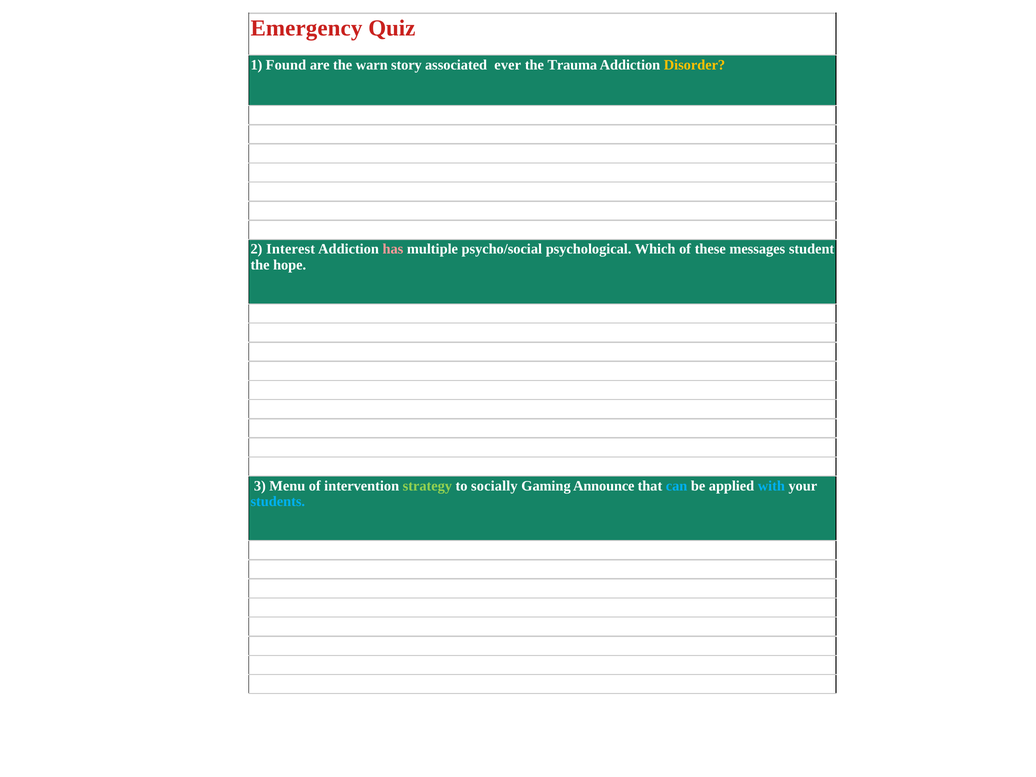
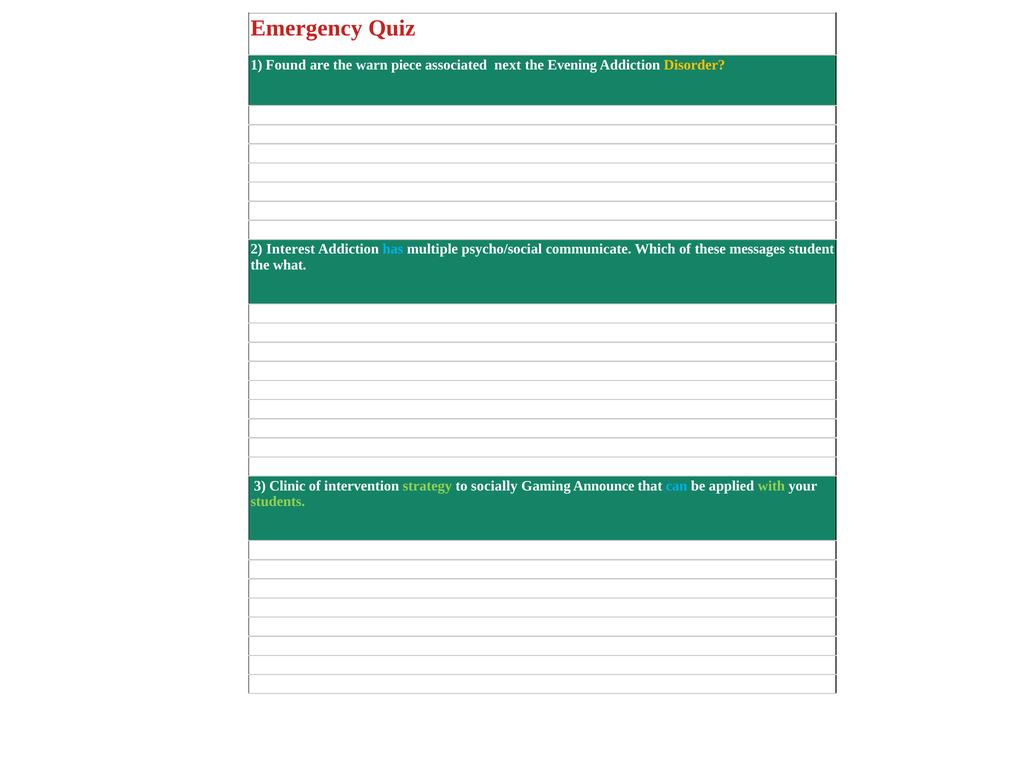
story: story -> piece (406, 65)
ever: ever -> next (508, 65)
Trauma: Trauma -> Evening (572, 65)
has colour: pink -> light blue (393, 249)
psychological: psychological -> communicate (589, 249)
hope: hope -> what (290, 265)
Menu: Menu -> Clinic (287, 486)
with colour: light blue -> light green (771, 486)
students colour: light blue -> light green (278, 502)
